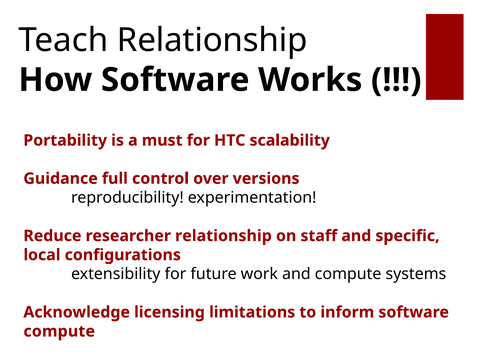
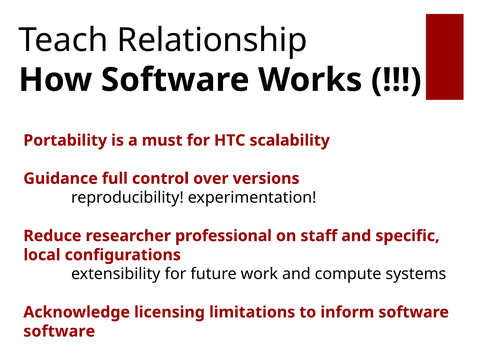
researcher relationship: relationship -> professional (224, 236)
compute: compute -> software (59, 332)
